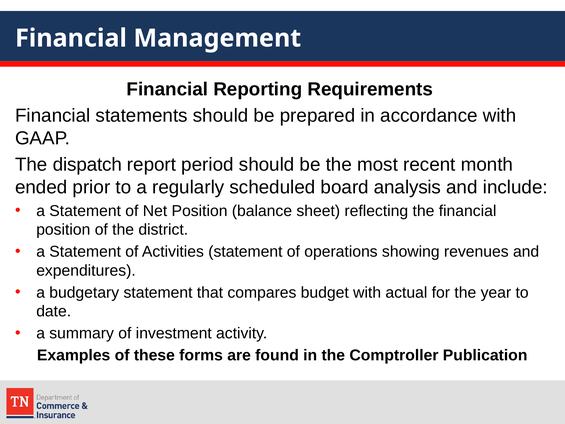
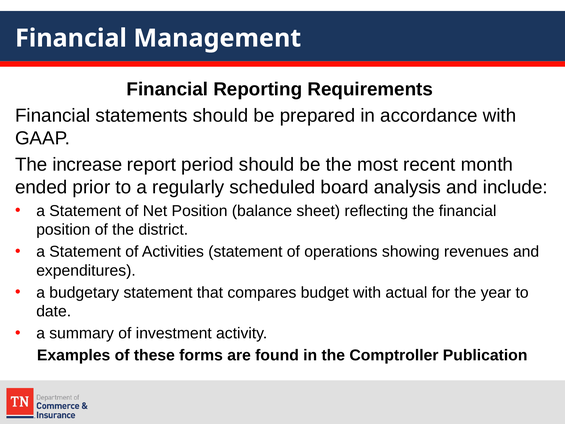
dispatch: dispatch -> increase (87, 165)
